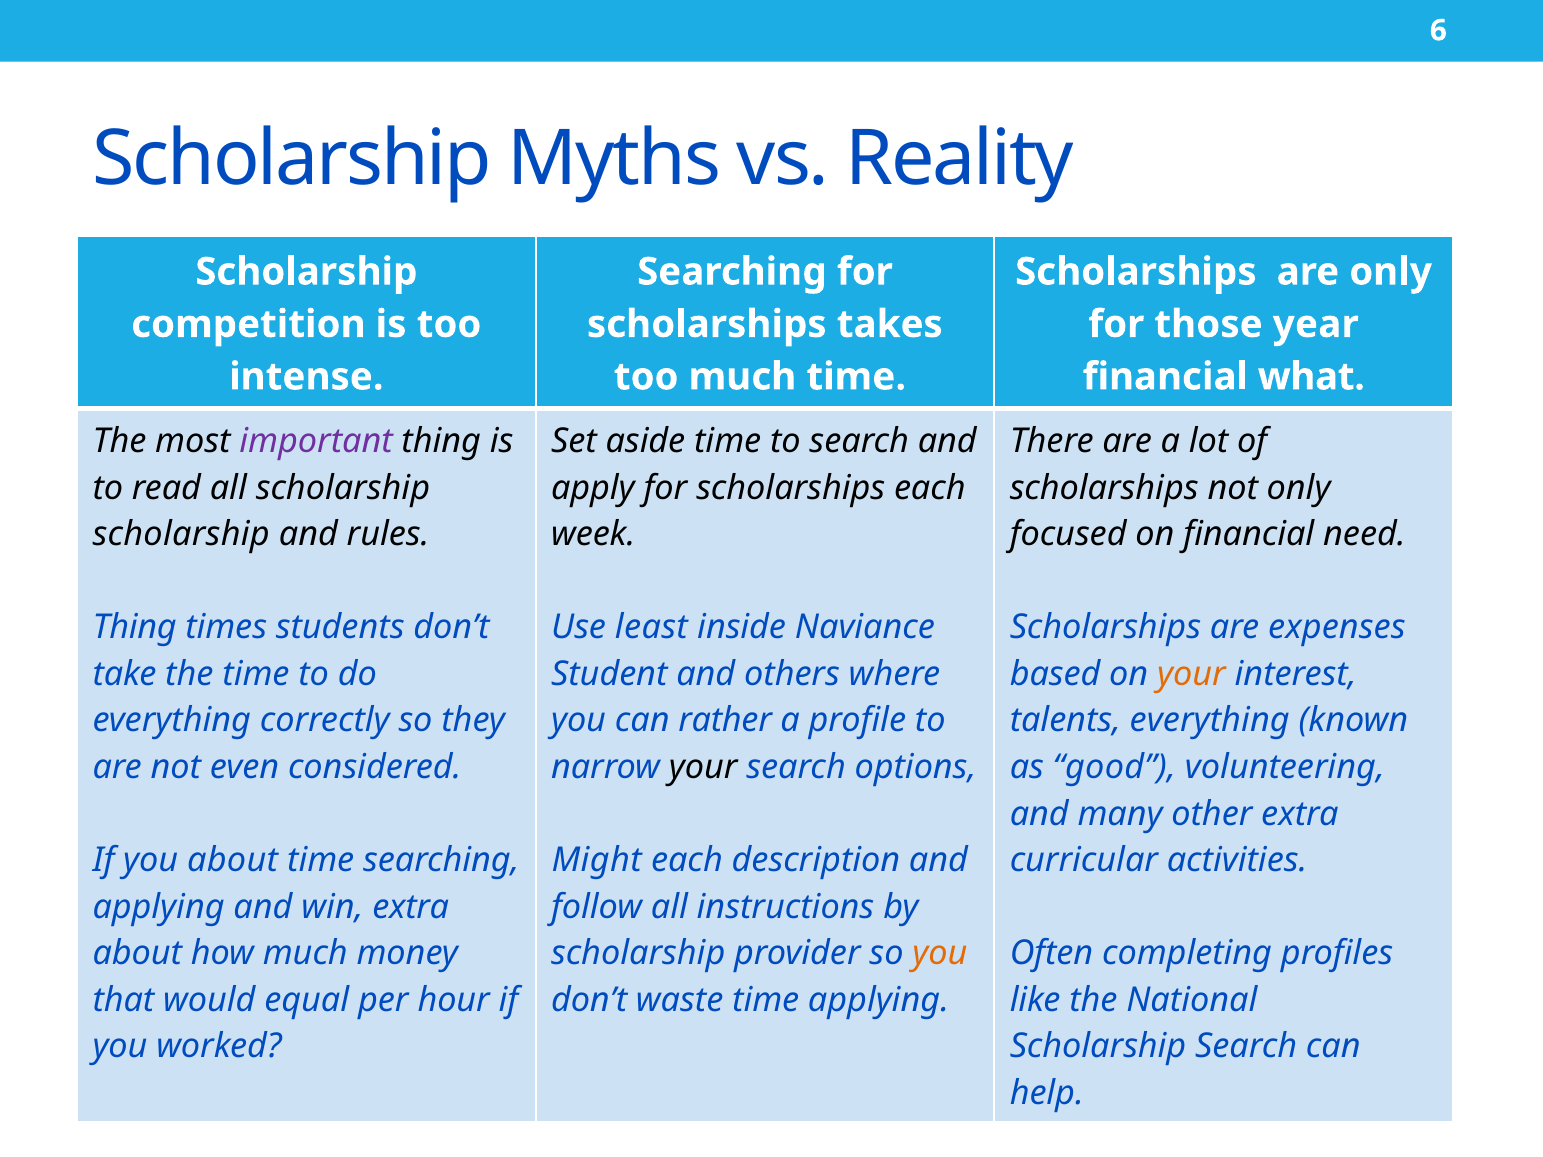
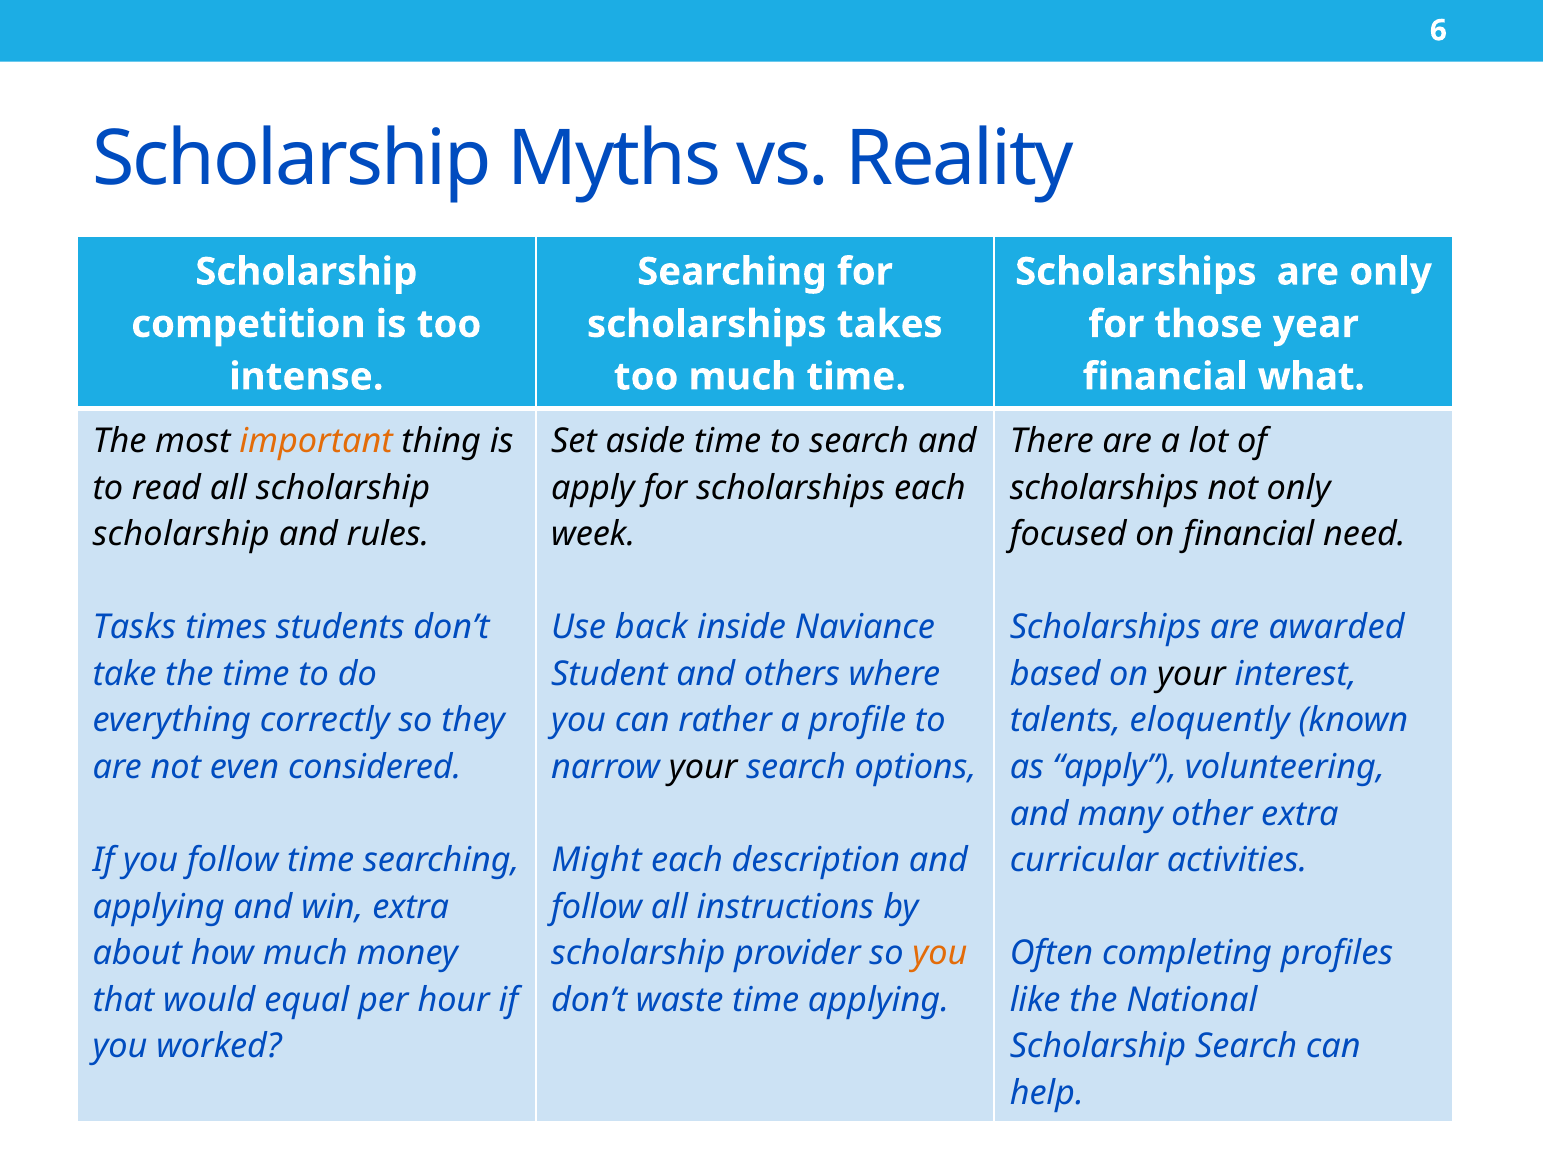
important colour: purple -> orange (316, 442)
Thing: Thing -> Tasks (134, 628)
least: least -> back (651, 628)
expenses: expenses -> awarded (1337, 628)
your colour: orange -> black (1192, 674)
talents everything: everything -> eloquently (1210, 721)
as good: good -> apply (1115, 767)
you about: about -> follow (233, 860)
